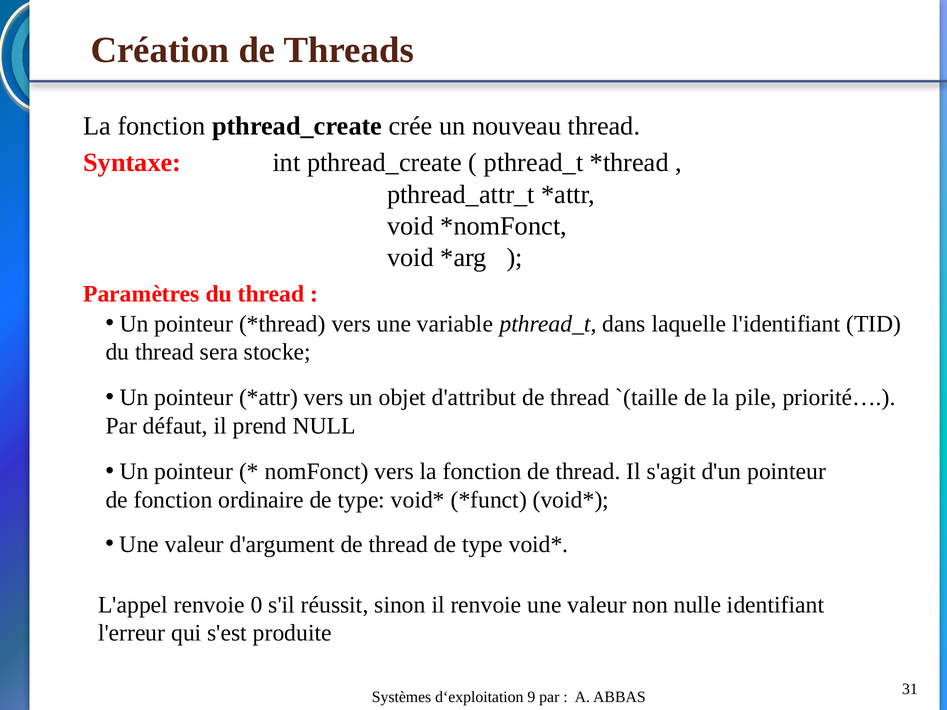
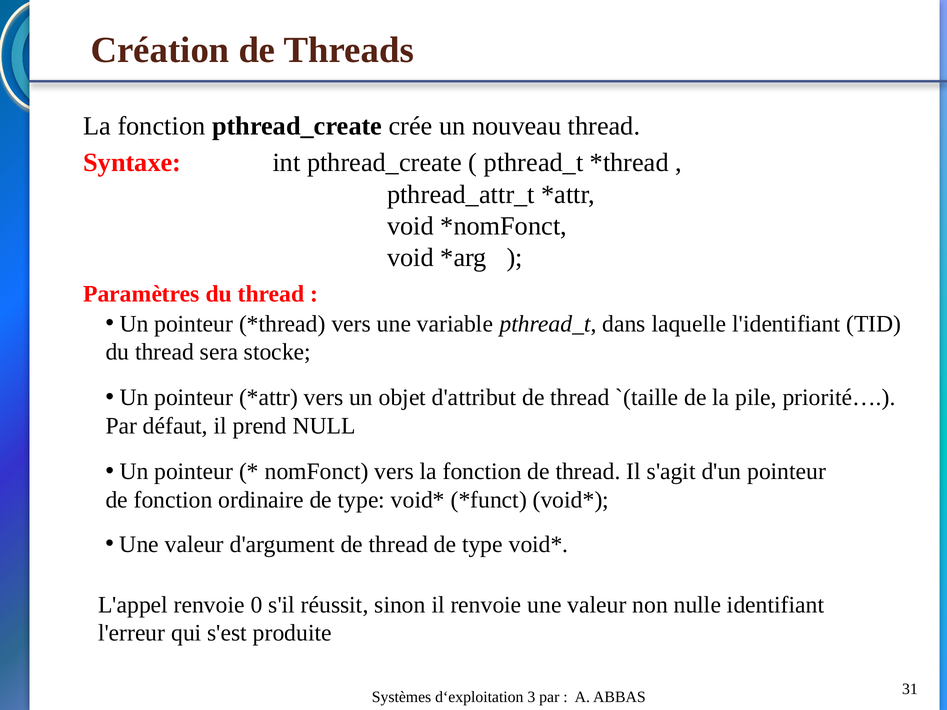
9: 9 -> 3 (531, 697)
